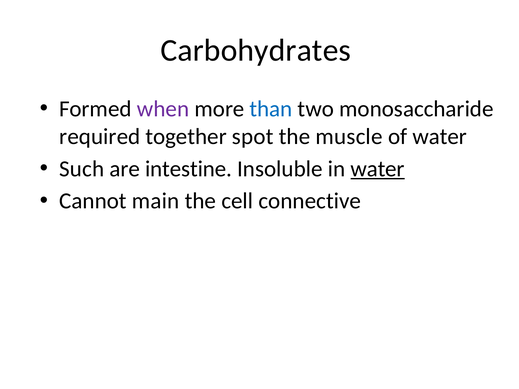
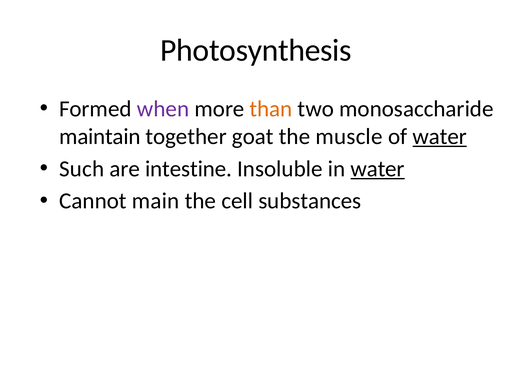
Carbohydrates: Carbohydrates -> Photosynthesis (256, 50)
than colour: blue -> orange (271, 109)
required: required -> maintain (100, 137)
spot: spot -> goat (253, 137)
water underline: none -> present (440, 137)
connective: connective -> substances (310, 201)
